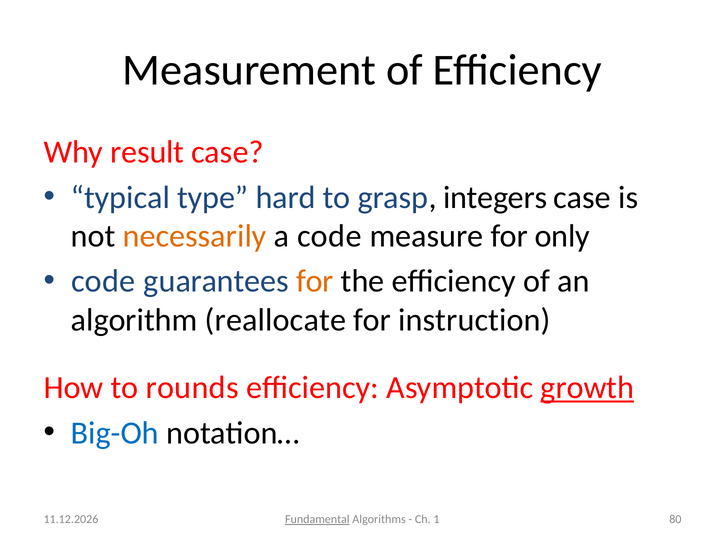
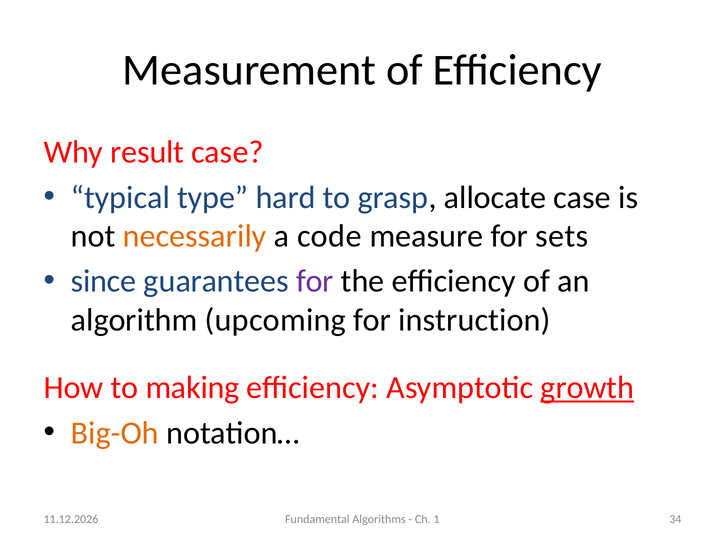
integers: integers -> allocate (495, 197)
only: only -> sets (562, 236)
code: code -> since (104, 281)
for colour: orange -> purple (315, 281)
reallocate: reallocate -> upcoming (275, 320)
rounds: rounds -> making (192, 388)
Big-Oh colour: blue -> orange (115, 433)
Fundamental underline: present -> none (317, 519)
80: 80 -> 34 (675, 519)
